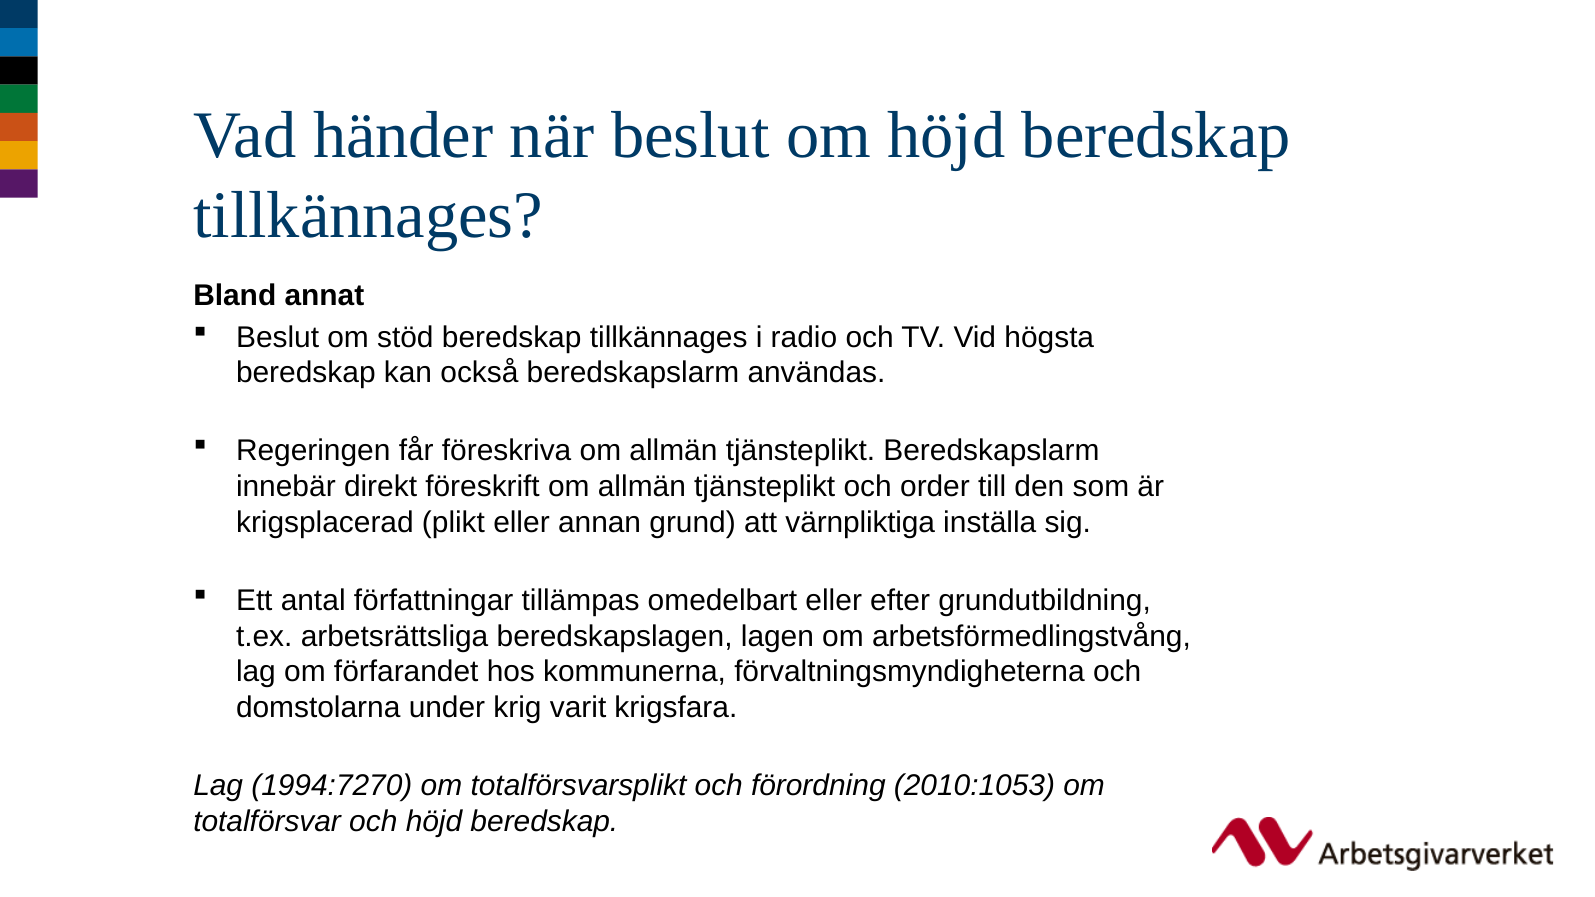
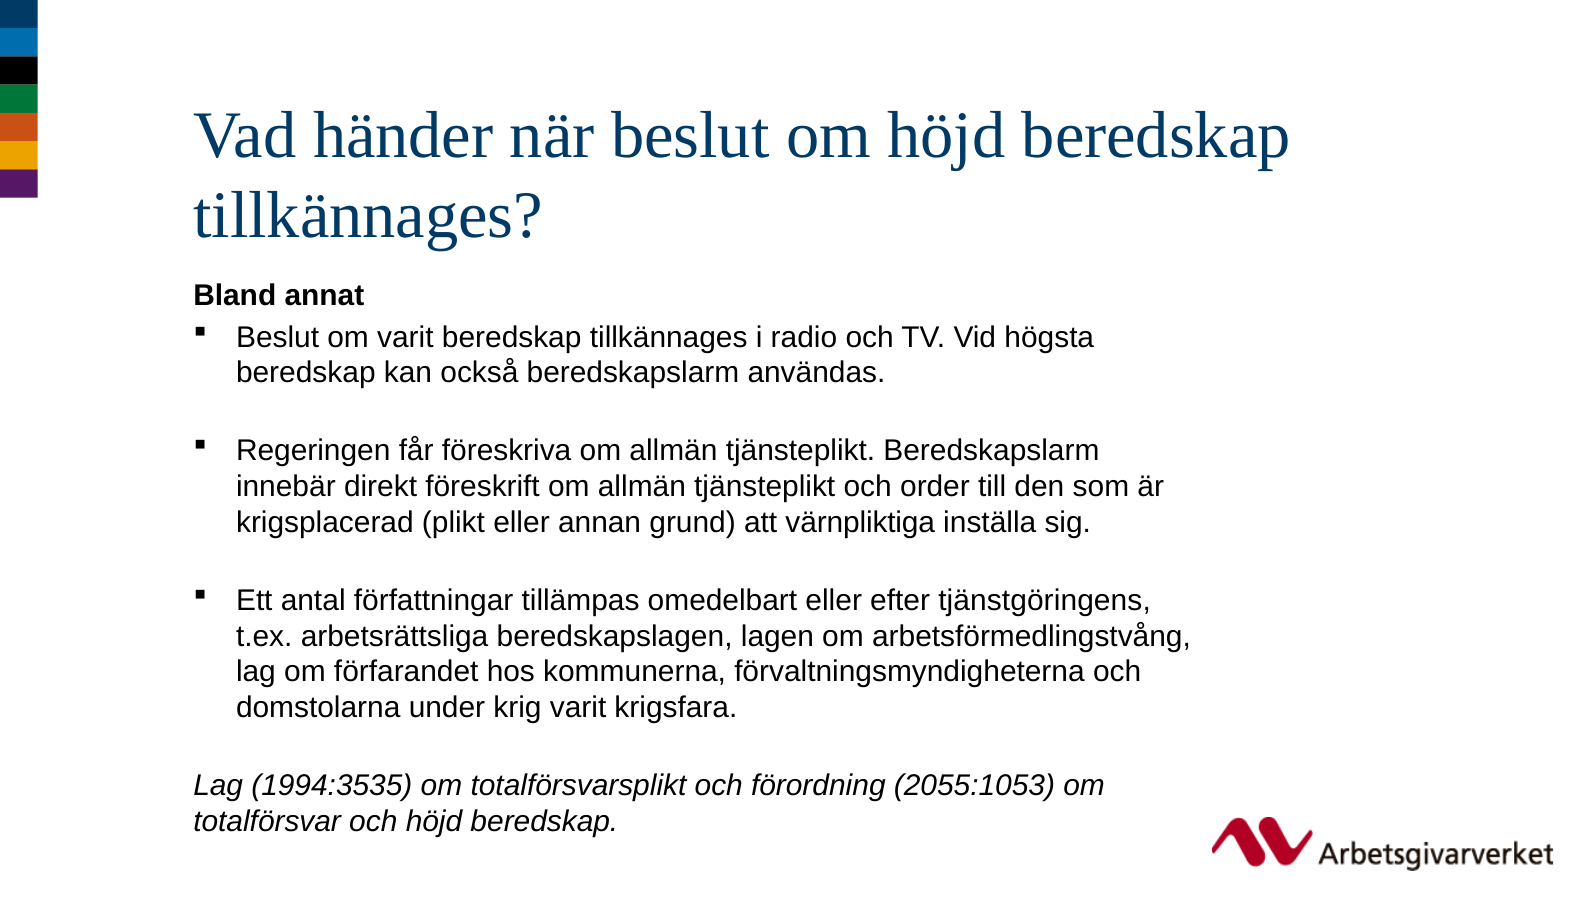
om stöd: stöd -> varit (405, 337)
grundutbildning: grundutbildning -> tjänstgöringens (1045, 600)
1994:7270: 1994:7270 -> 1994:3535 (332, 786)
2010:1053: 2010:1053 -> 2055:1053 (974, 786)
